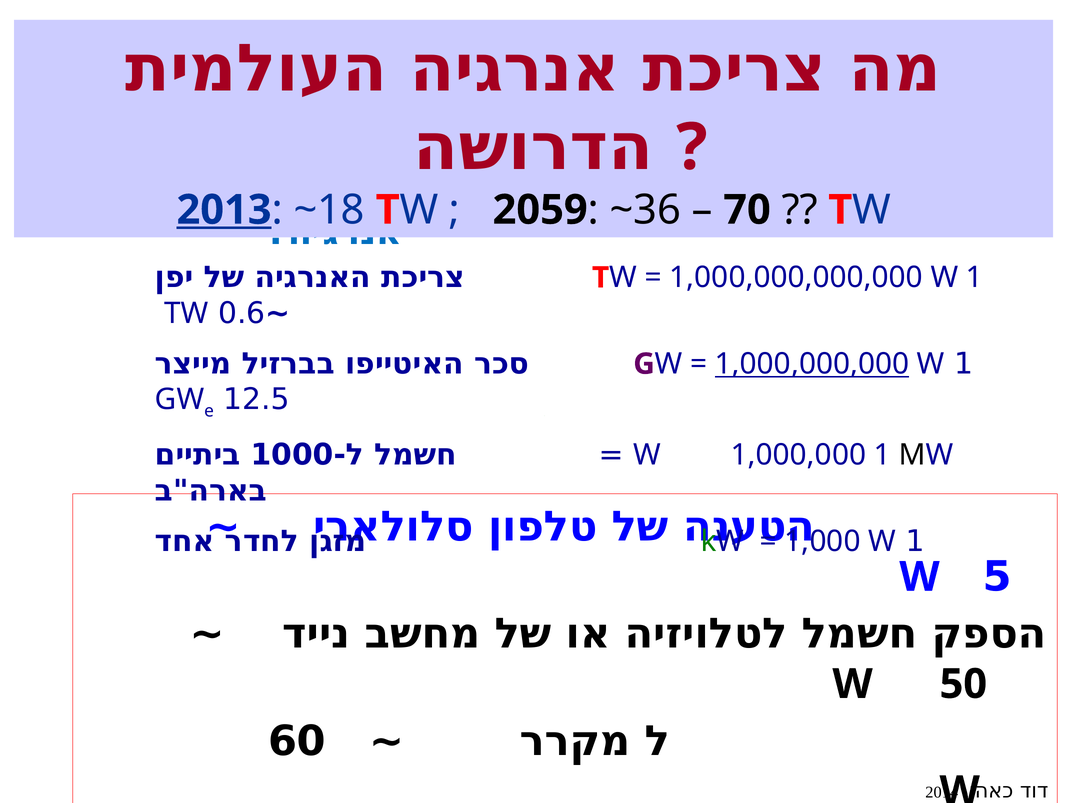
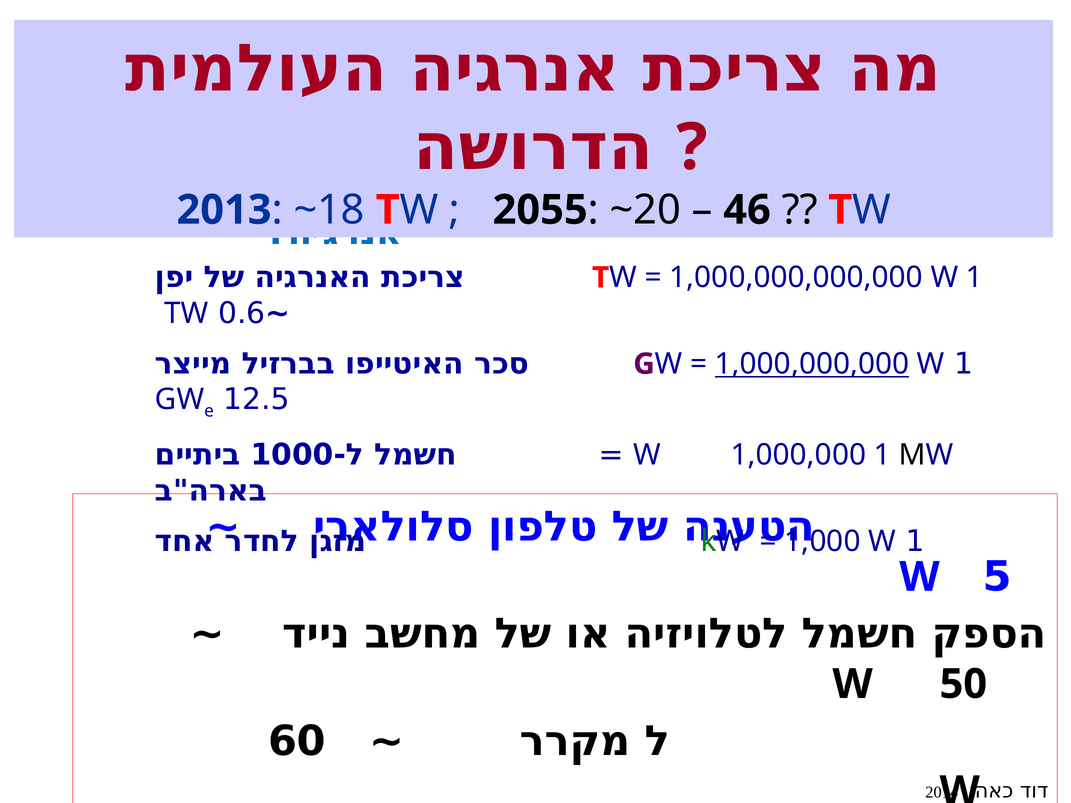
2013 underline: present -> none (224, 210)
2059: 2059 -> 2055 (540, 210)
~36: ~36 -> ~20 (645, 210)
70: 70 -> 46 (747, 210)
